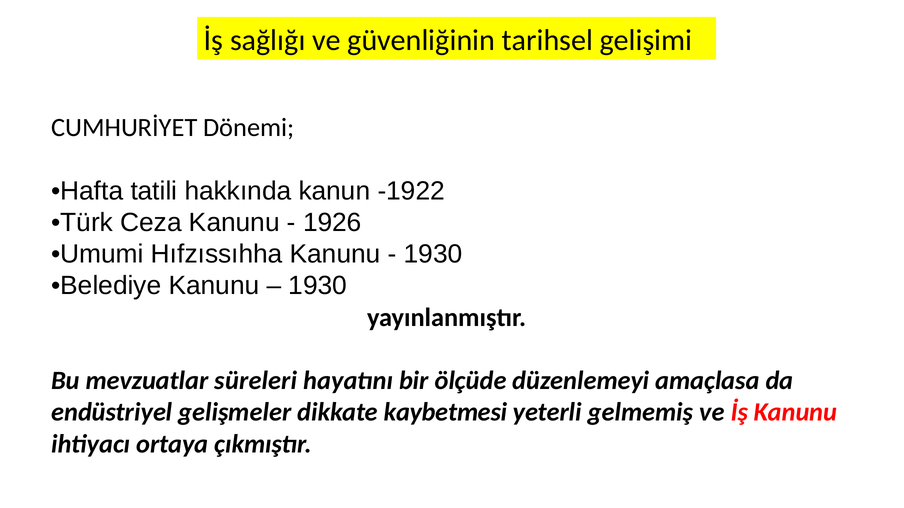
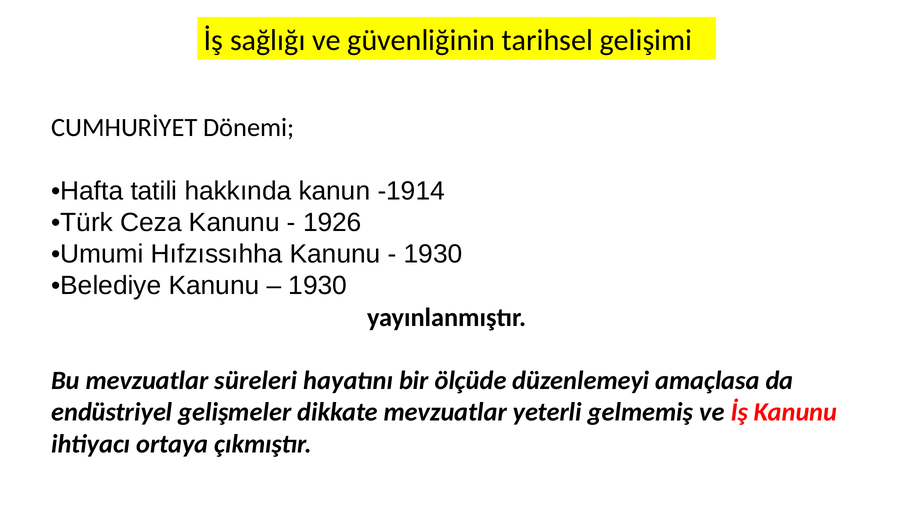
-1922: -1922 -> -1914 (411, 191)
dikkate kaybetmesi: kaybetmesi -> mevzuatlar (445, 413)
